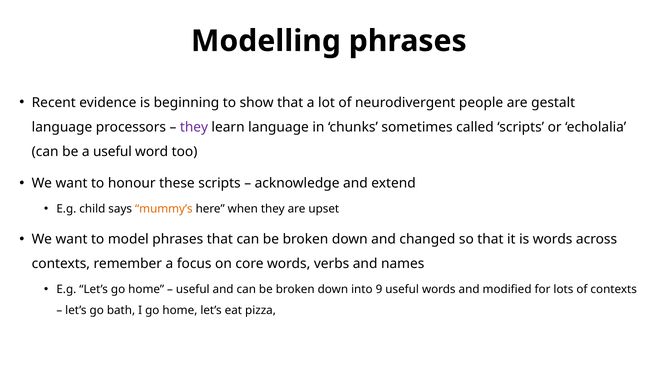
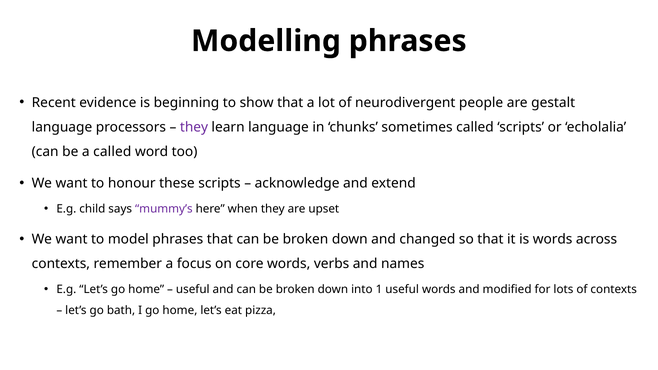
a useful: useful -> called (112, 152)
mummy’s colour: orange -> purple (164, 209)
9: 9 -> 1 (379, 290)
